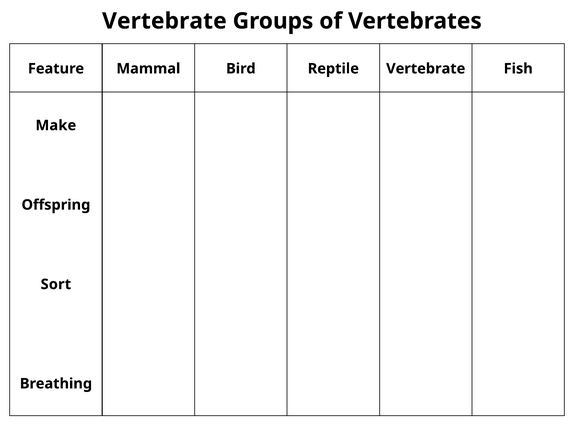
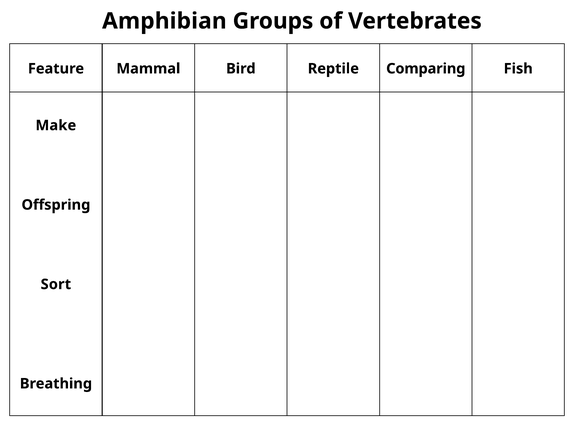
Vertebrate: Vertebrate -> Amphibian (164, 21)
Reptile Vertebrate: Vertebrate -> Comparing (426, 69)
